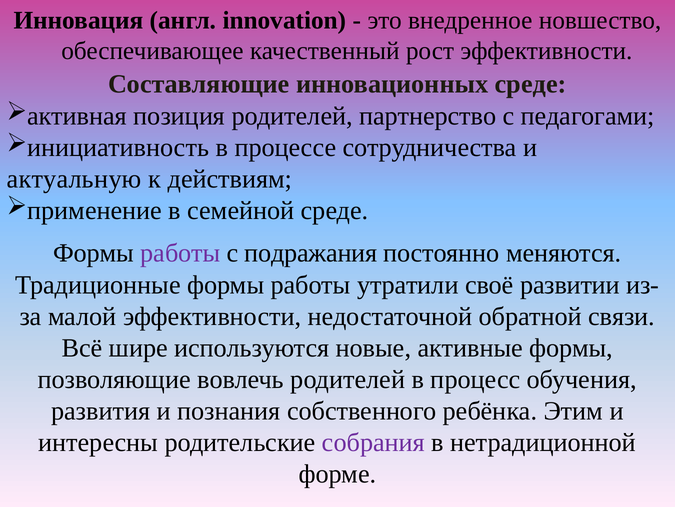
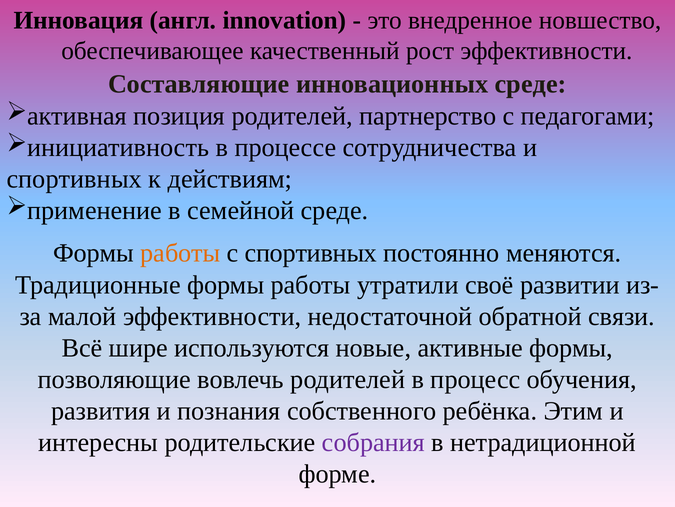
актуальную: актуальную -> спортивных (74, 179)
работы colour: purple -> orange (180, 253)
с подражания: подражания -> спортивных (311, 253)
